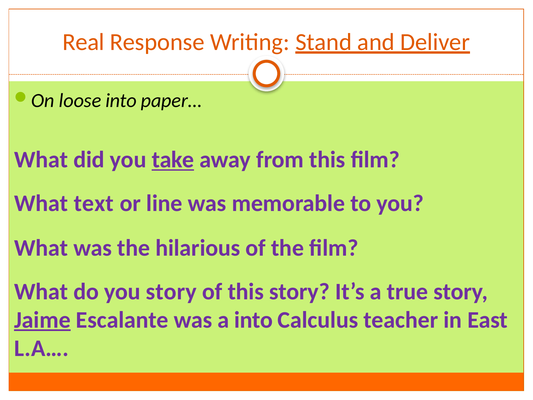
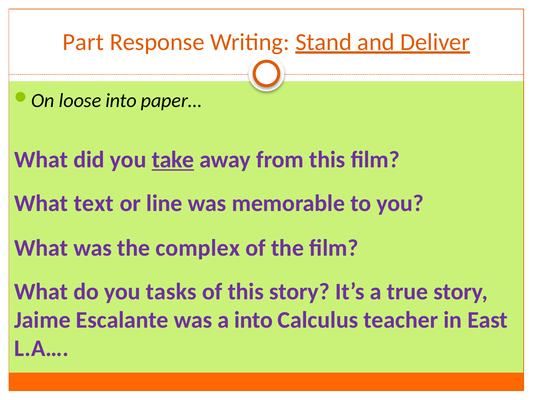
Real: Real -> Part (83, 42)
hilarious: hilarious -> complex (198, 248)
you story: story -> tasks (171, 291)
Jaime underline: present -> none (42, 320)
